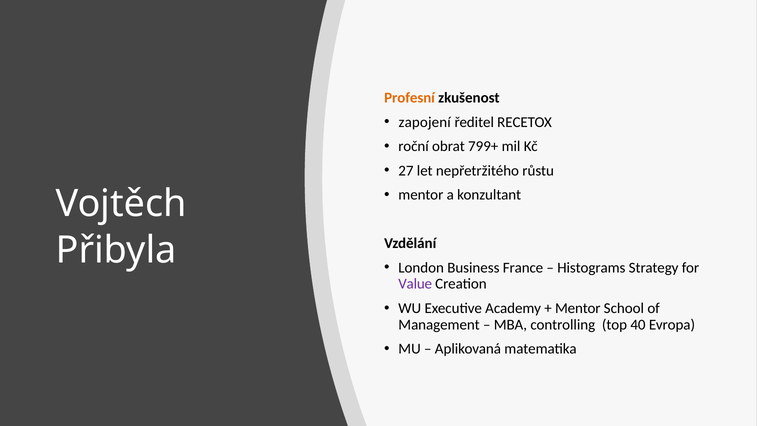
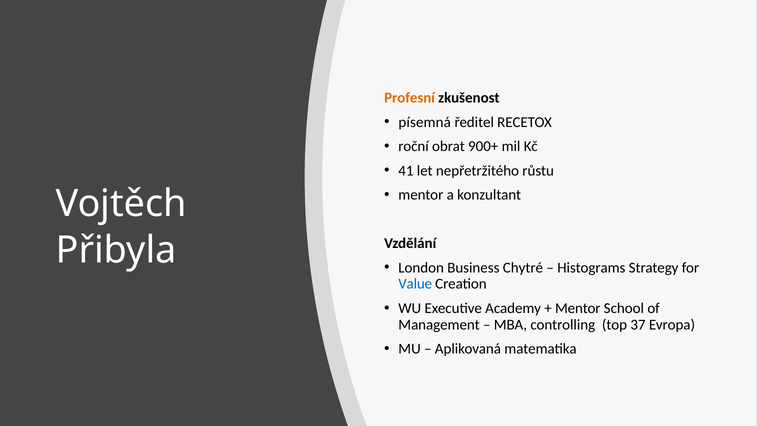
zapojení: zapojení -> písemná (425, 122)
799+: 799+ -> 900+ (483, 146)
27: 27 -> 41 (406, 171)
France: France -> Chytré (523, 268)
Value colour: purple -> blue (415, 284)
40: 40 -> 37 (638, 325)
